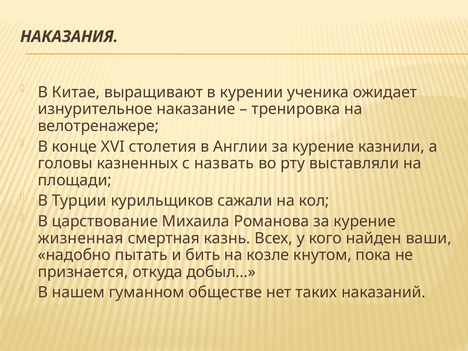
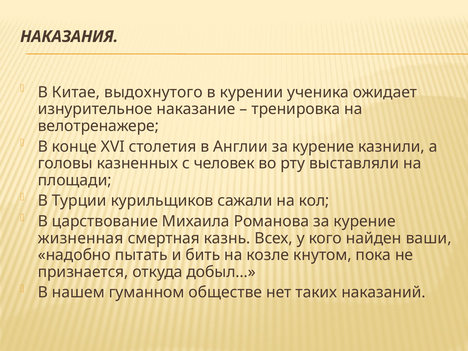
выращивают: выращивают -> выдохнутого (153, 92)
назвать: назвать -> человек (224, 163)
